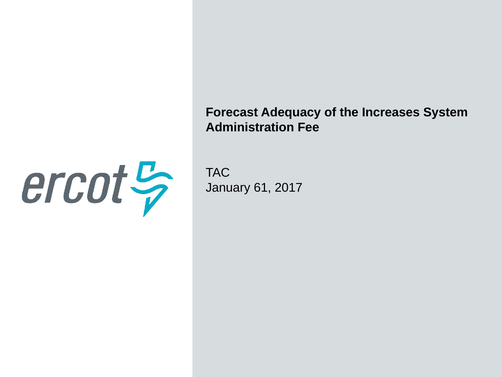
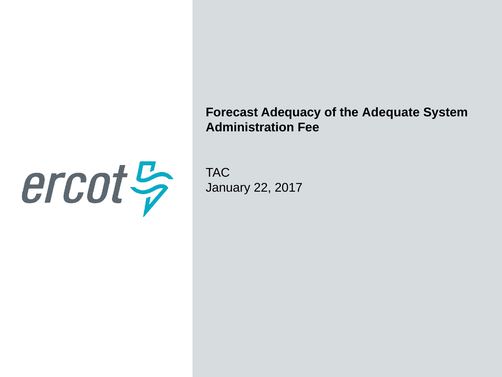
Increases: Increases -> Adequate (391, 112)
61: 61 -> 22 (263, 187)
